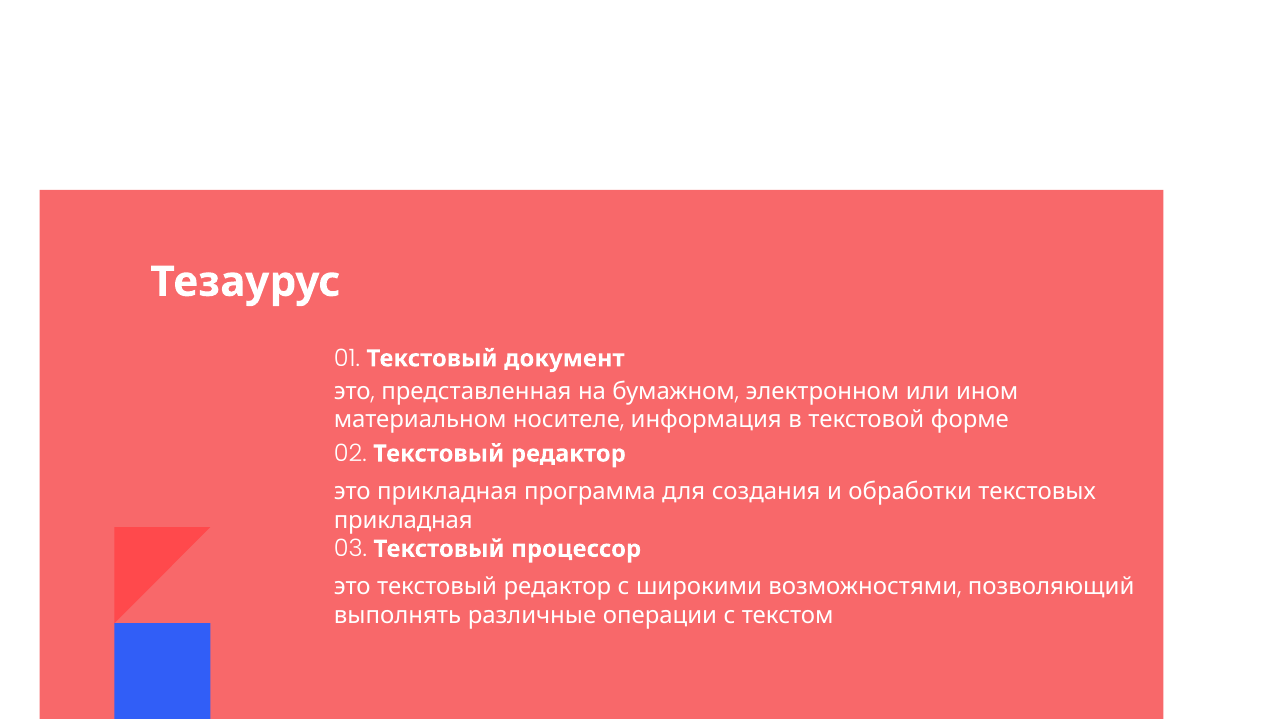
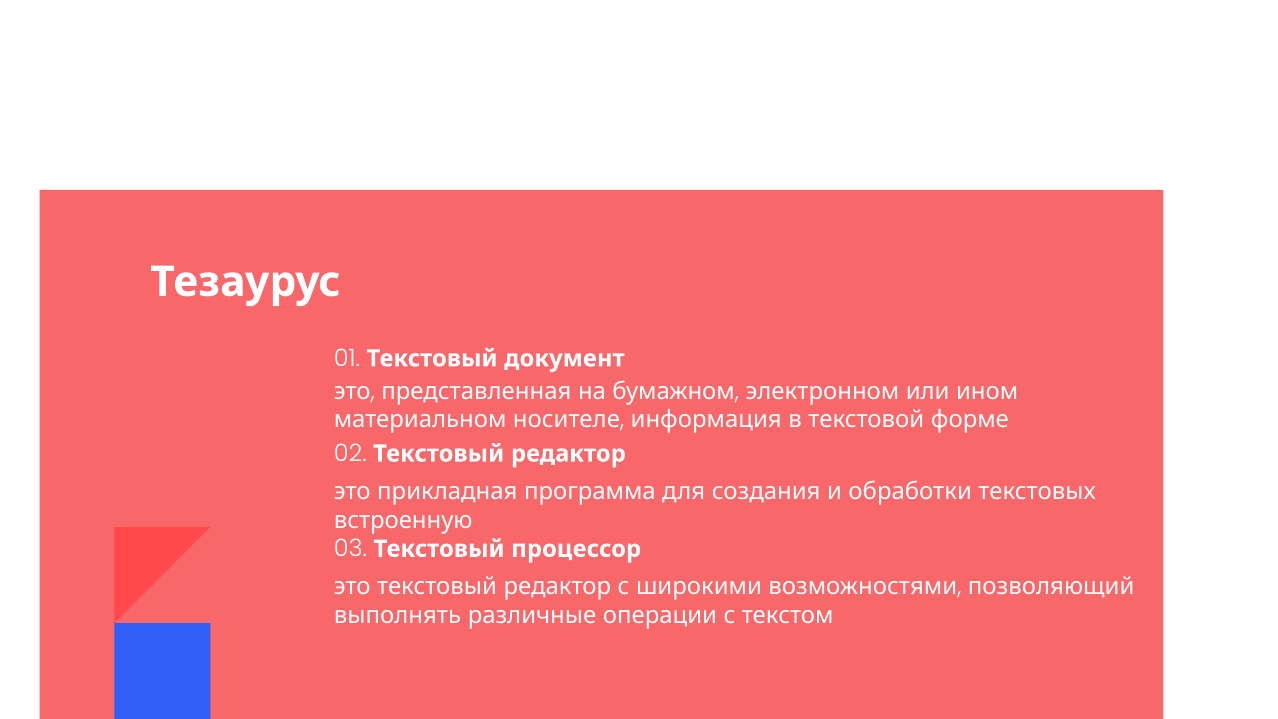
прикладная: прикладная -> встроенную (403, 520)
